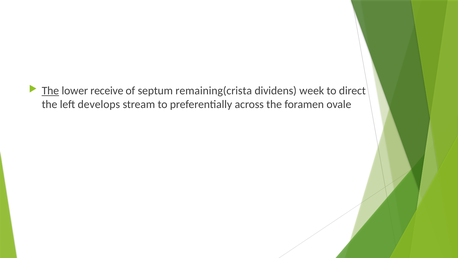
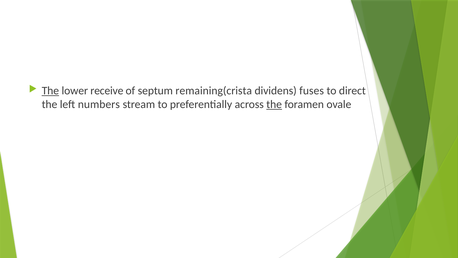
week: week -> fuses (312, 91)
develops: develops -> numbers (99, 104)
the underline: none -> present (274, 104)
